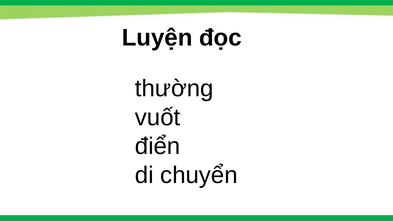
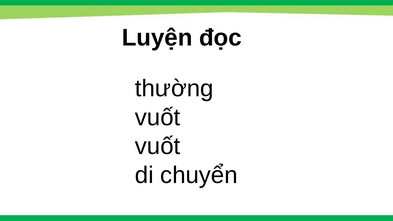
điển: điển -> vuốt (158, 146)
